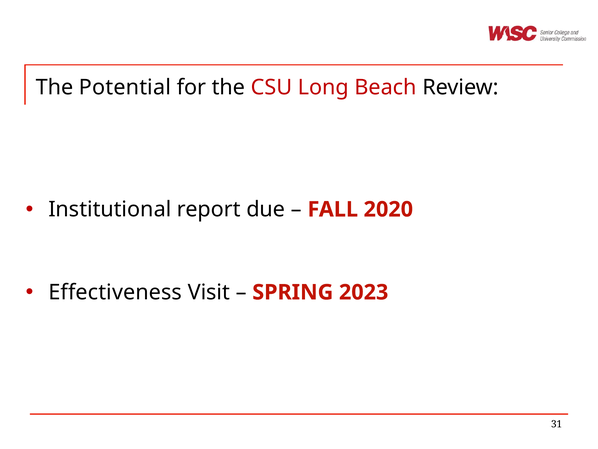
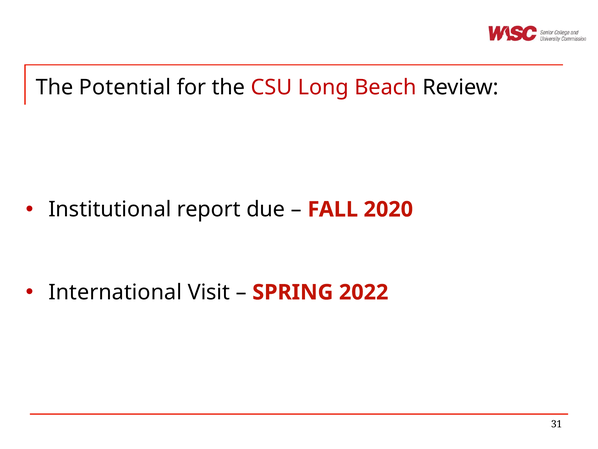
Effectiveness: Effectiveness -> International (115, 292)
2023: 2023 -> 2022 (364, 292)
